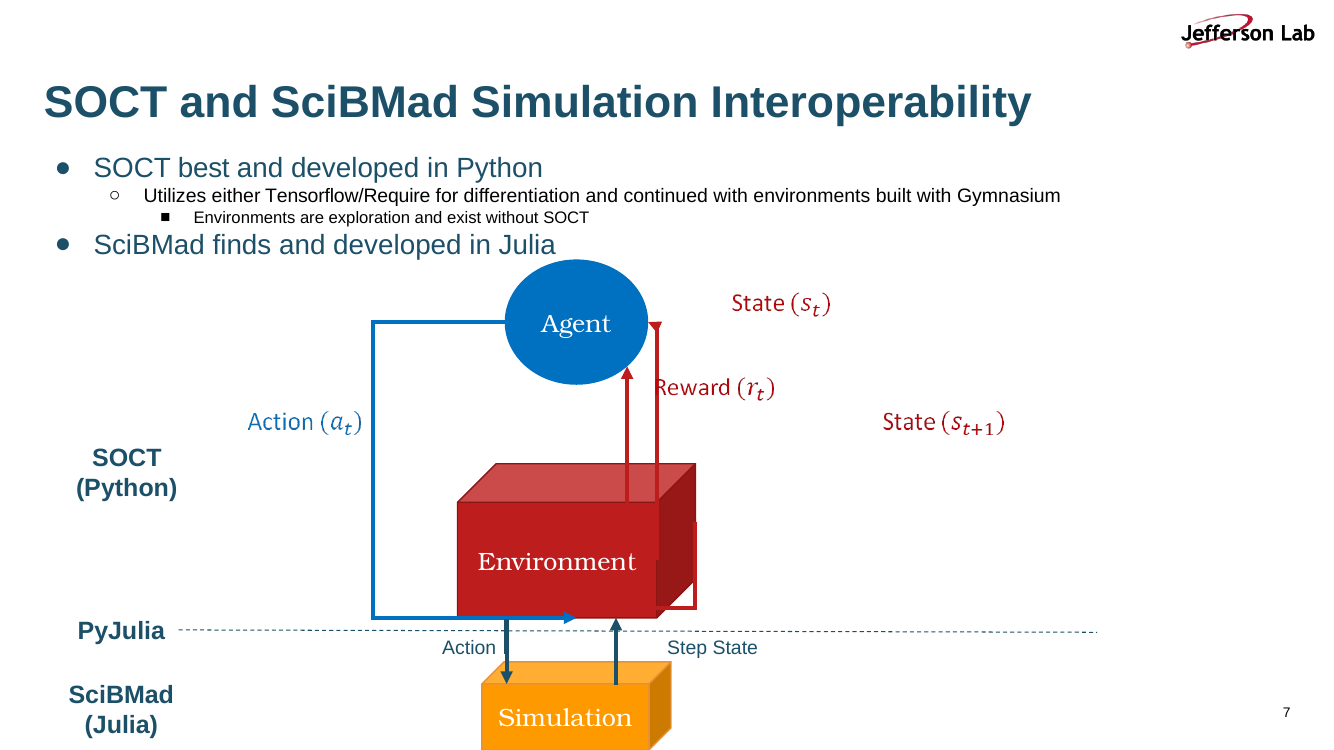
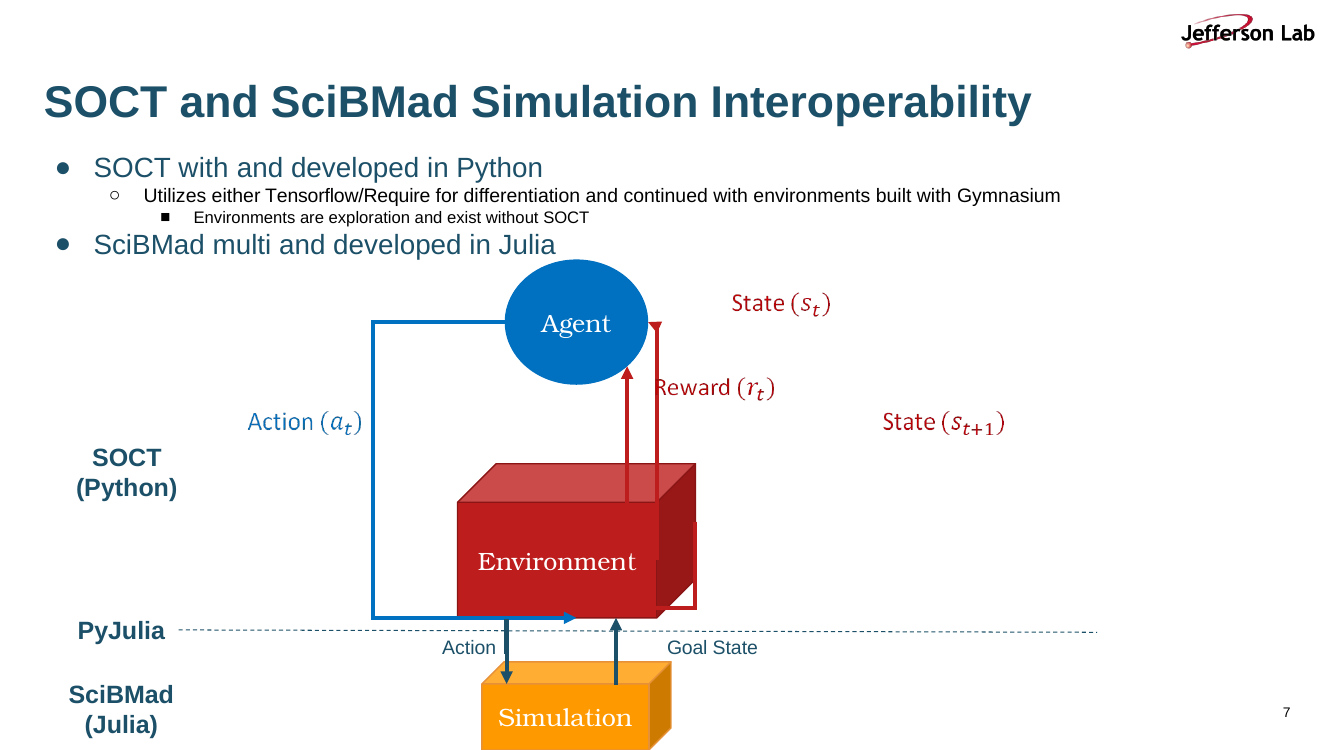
SOCT best: best -> with (204, 169)
finds: finds -> multi (242, 245)
Step: Step -> Goal (687, 648)
